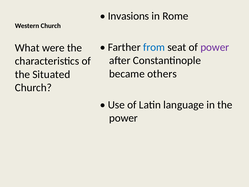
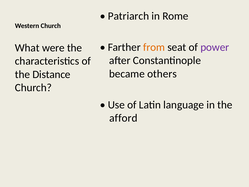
Invasions: Invasions -> Patriarch (128, 16)
from colour: blue -> orange (154, 47)
Situated: Situated -> Distance (51, 74)
power: power -> afford (123, 118)
